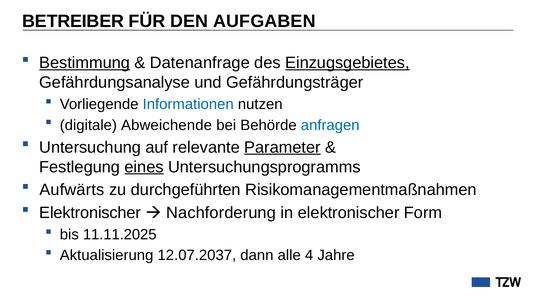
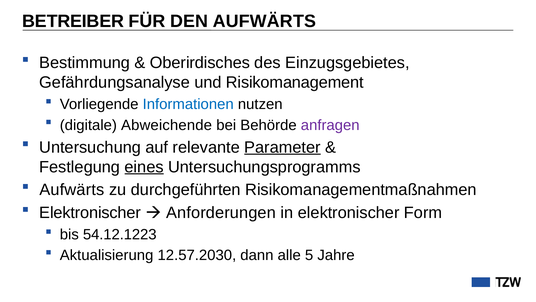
DEN AUFGABEN: AUFGABEN -> AUFWÄRTS (264, 21)
Bestimmung underline: present -> none (85, 63)
Datenanfrage: Datenanfrage -> Oberirdisches (200, 63)
Einzugsgebietes underline: present -> none (347, 63)
Gefährdungsträger: Gefährdungsträger -> Risikomanagement (295, 82)
anfragen colour: blue -> purple (330, 125)
Nachforderung: Nachforderung -> Anforderungen (221, 212)
11.11.2025: 11.11.2025 -> 54.12.1223 (120, 234)
12.07.2037: 12.07.2037 -> 12.57.2030 (197, 255)
4: 4 -> 5 (309, 255)
